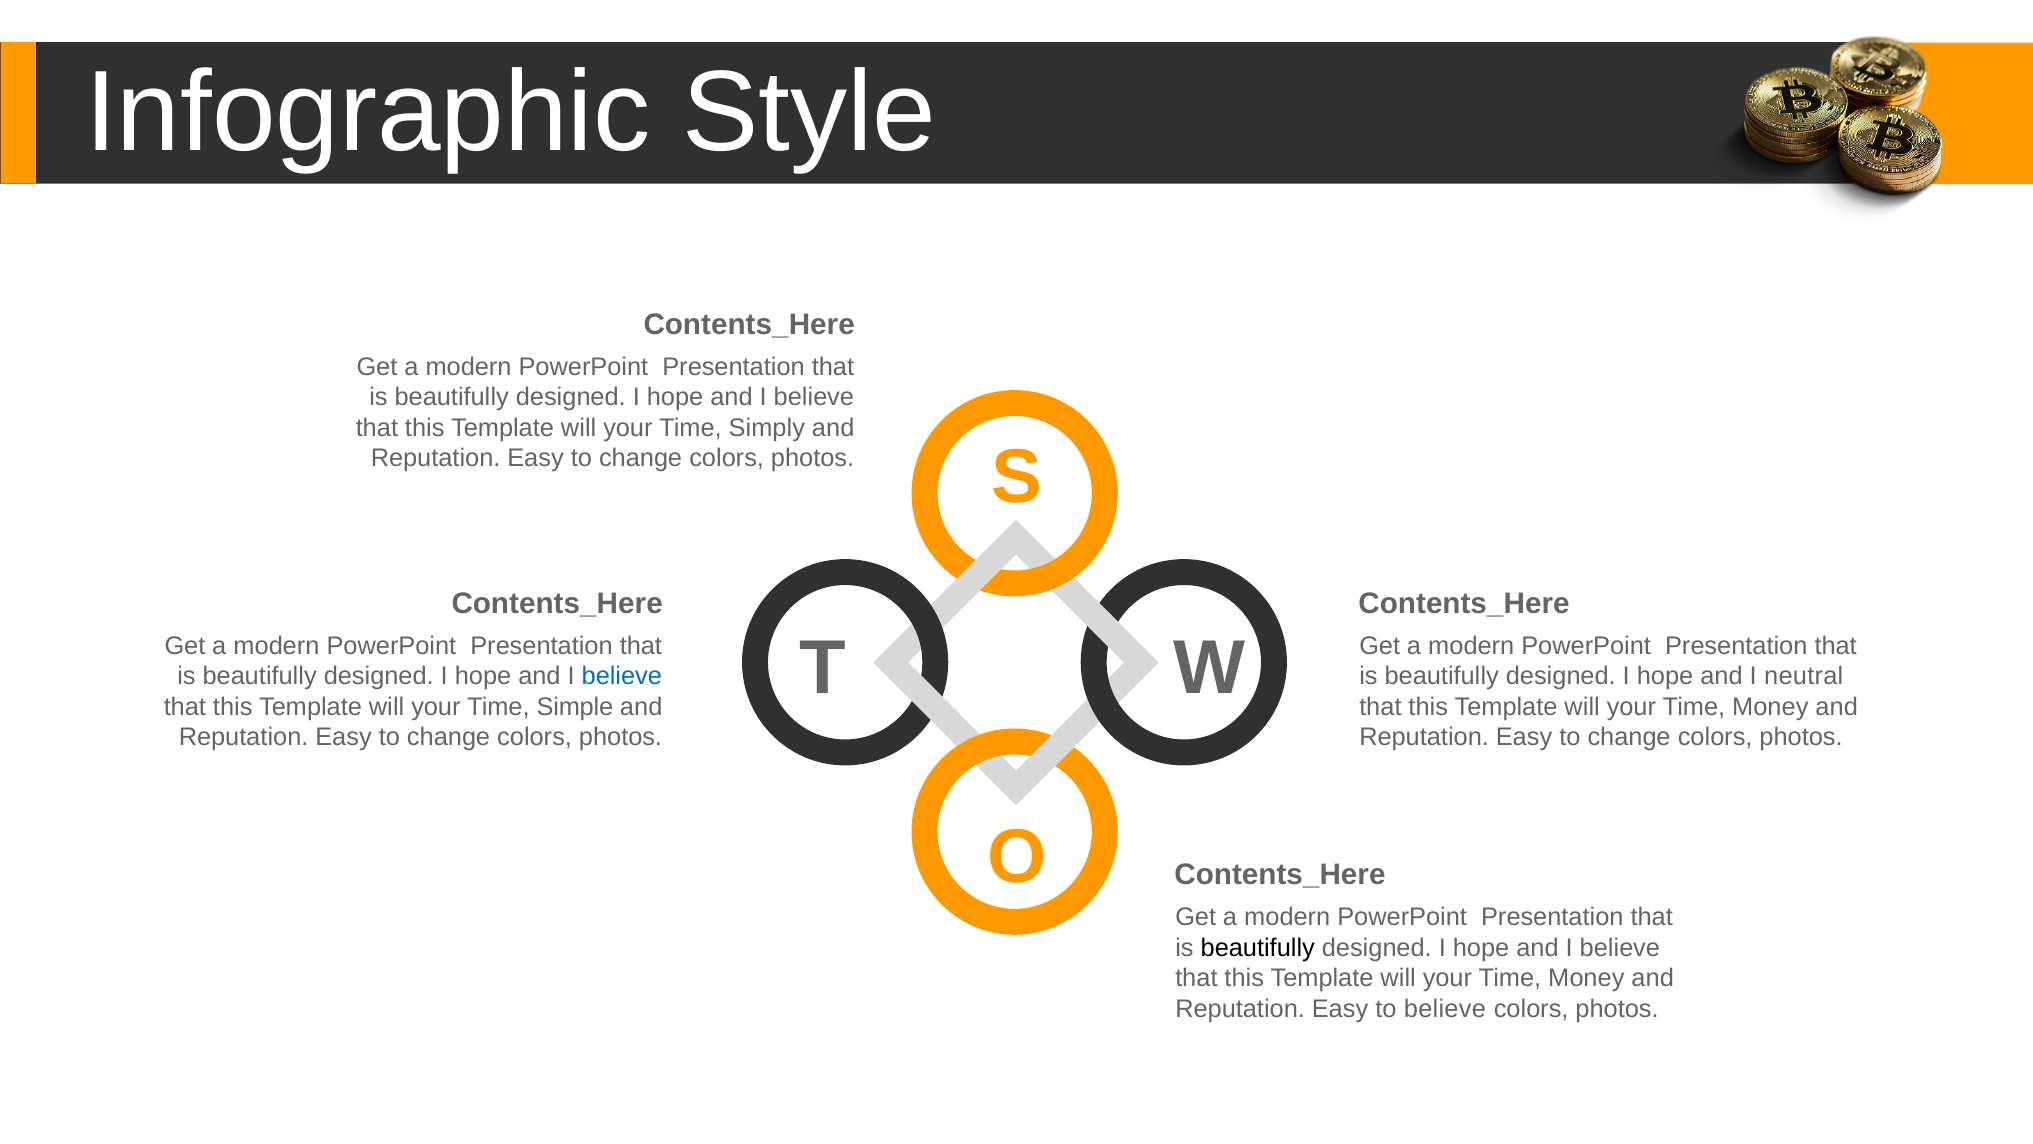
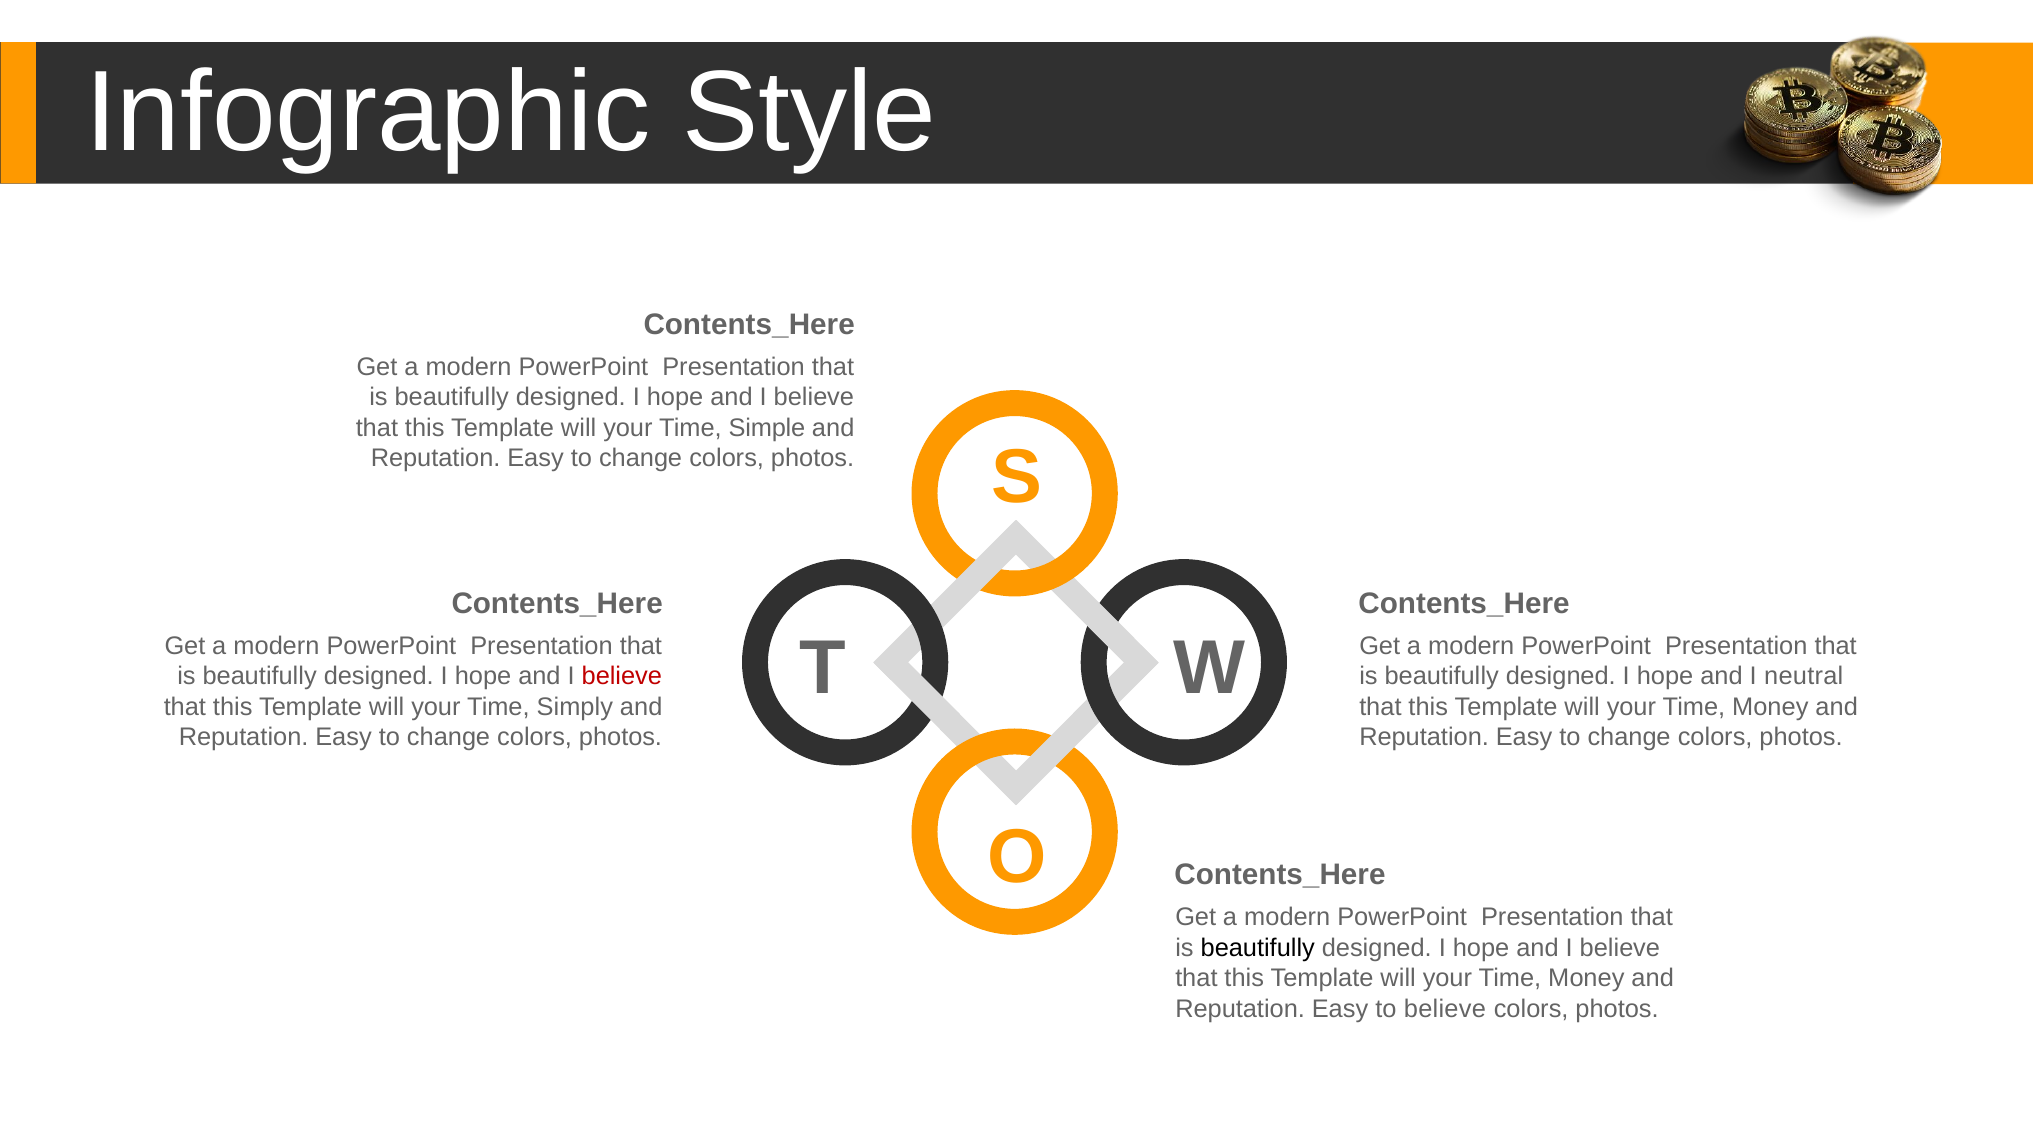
Simply: Simply -> Simple (767, 428)
believe colour: blue -> red (622, 676)
Simple: Simple -> Simply (575, 707)
